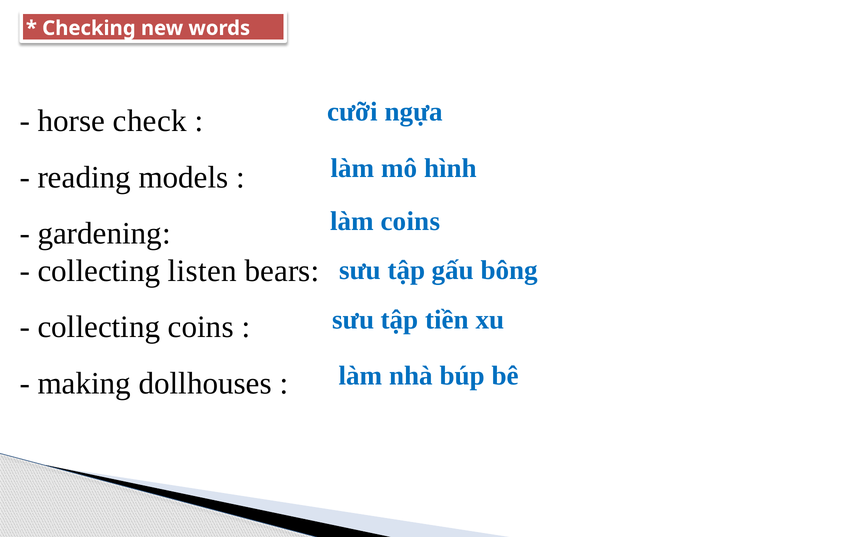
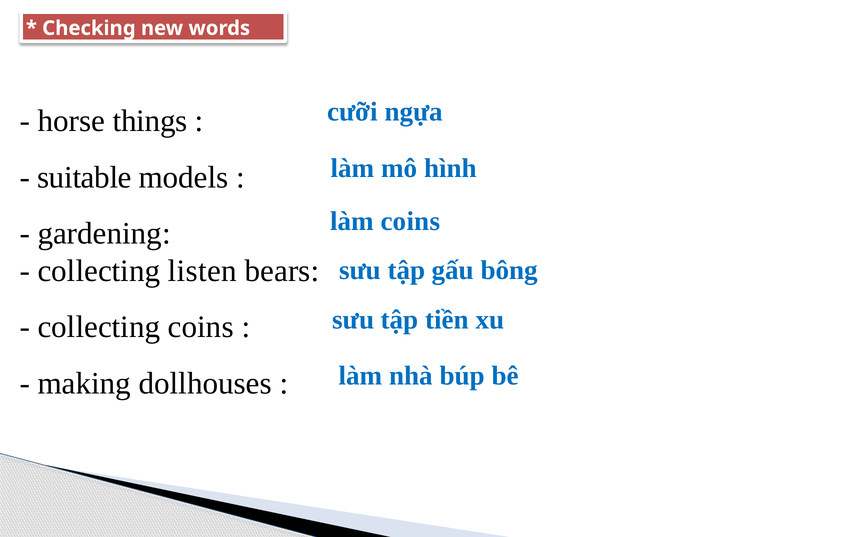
check: check -> things (150, 121)
reading: reading -> suitable (84, 177)
